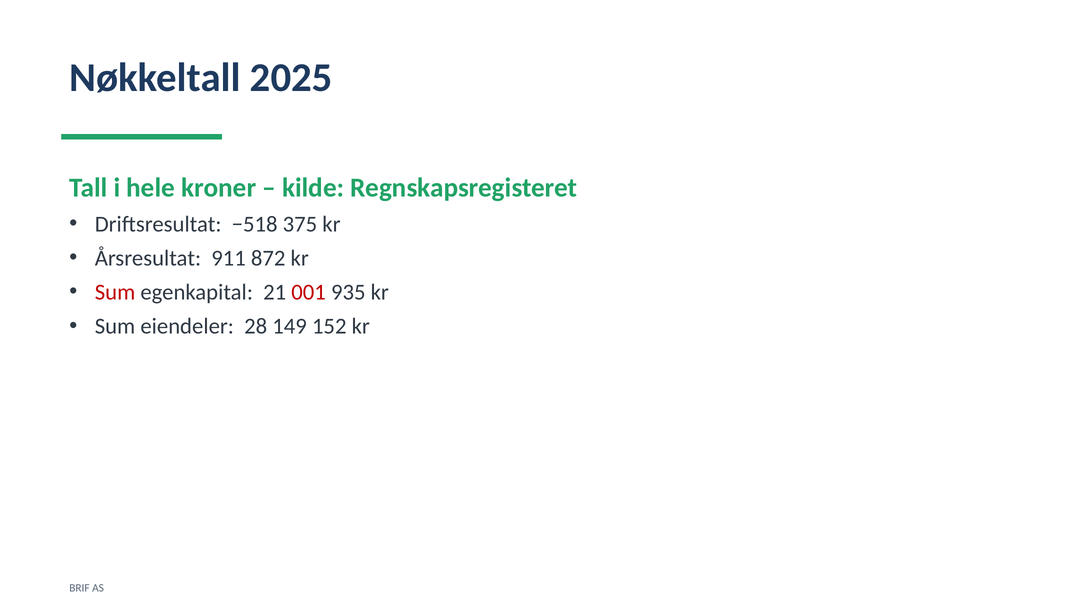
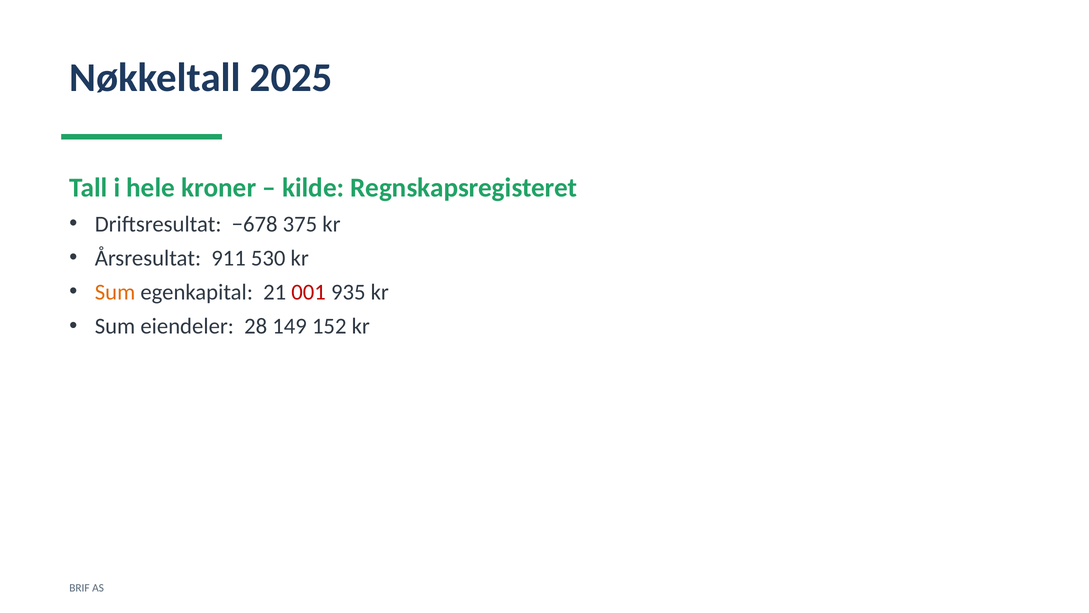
−518: −518 -> −678 (255, 224)
872: 872 -> 530 (268, 258)
Sum colour: red -> orange (115, 292)
